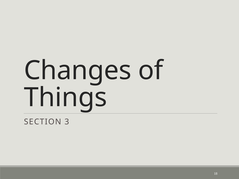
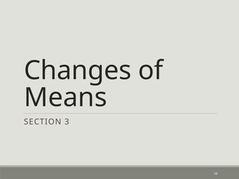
Things: Things -> Means (66, 98)
